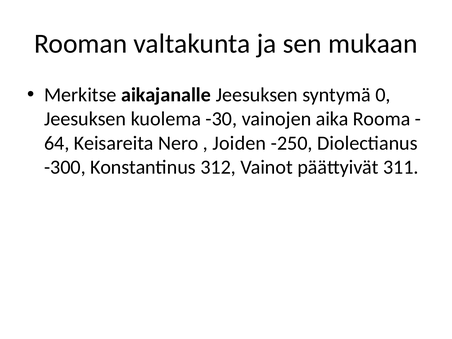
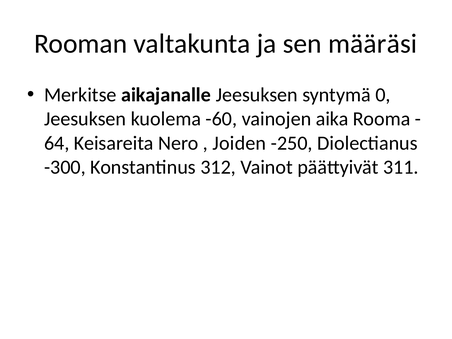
mukaan: mukaan -> määräsi (373, 44)
-30: -30 -> -60 (221, 119)
